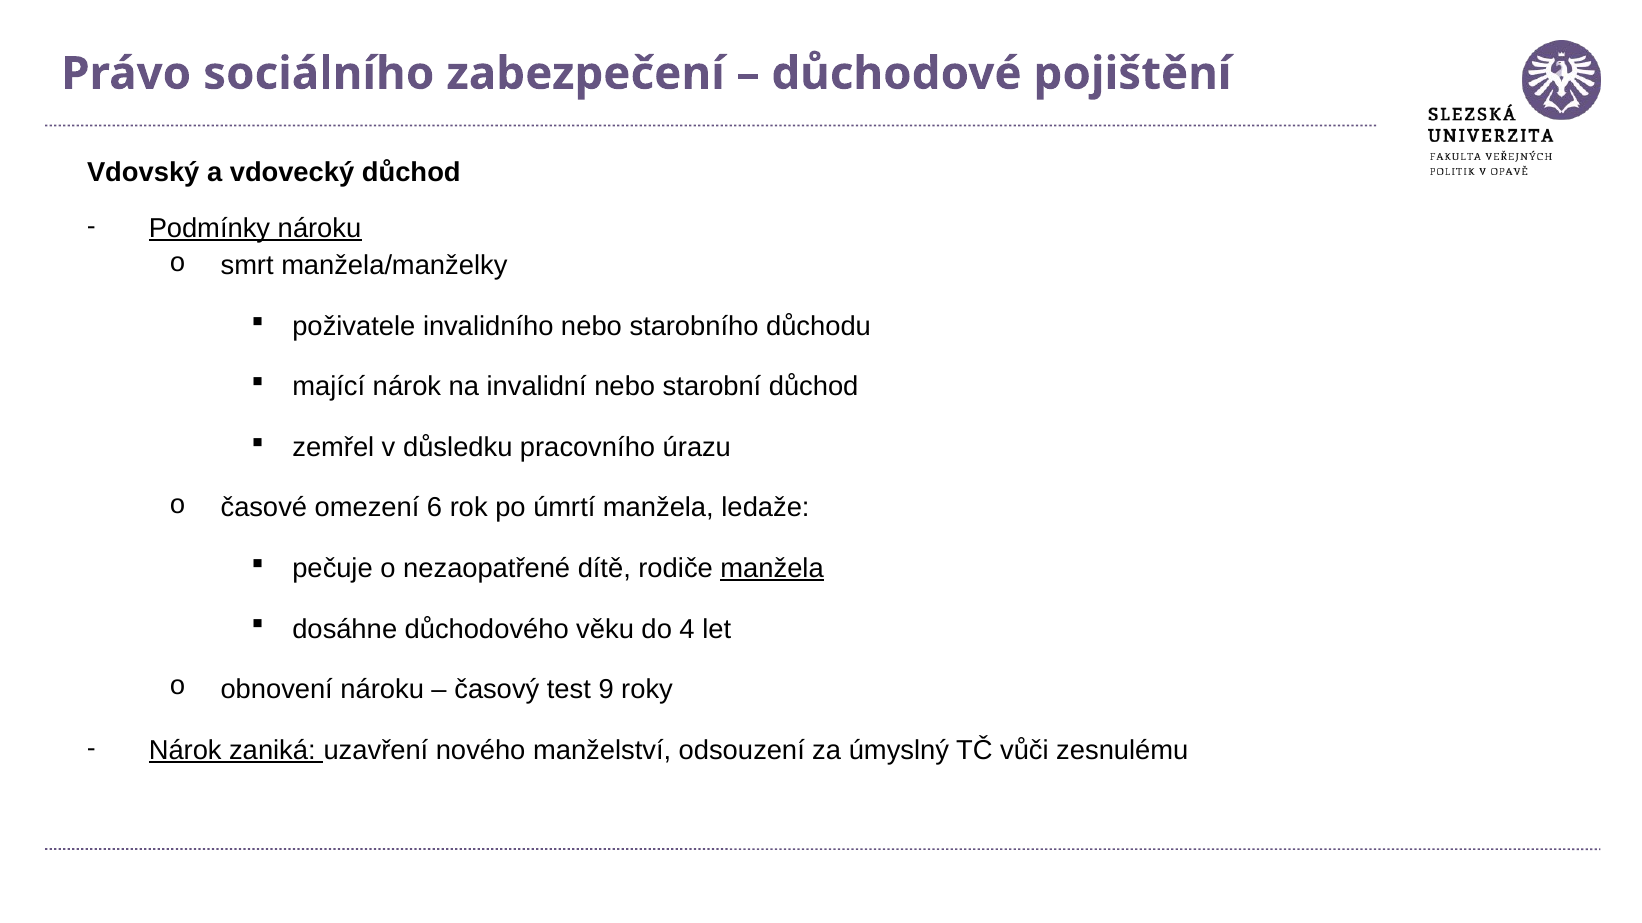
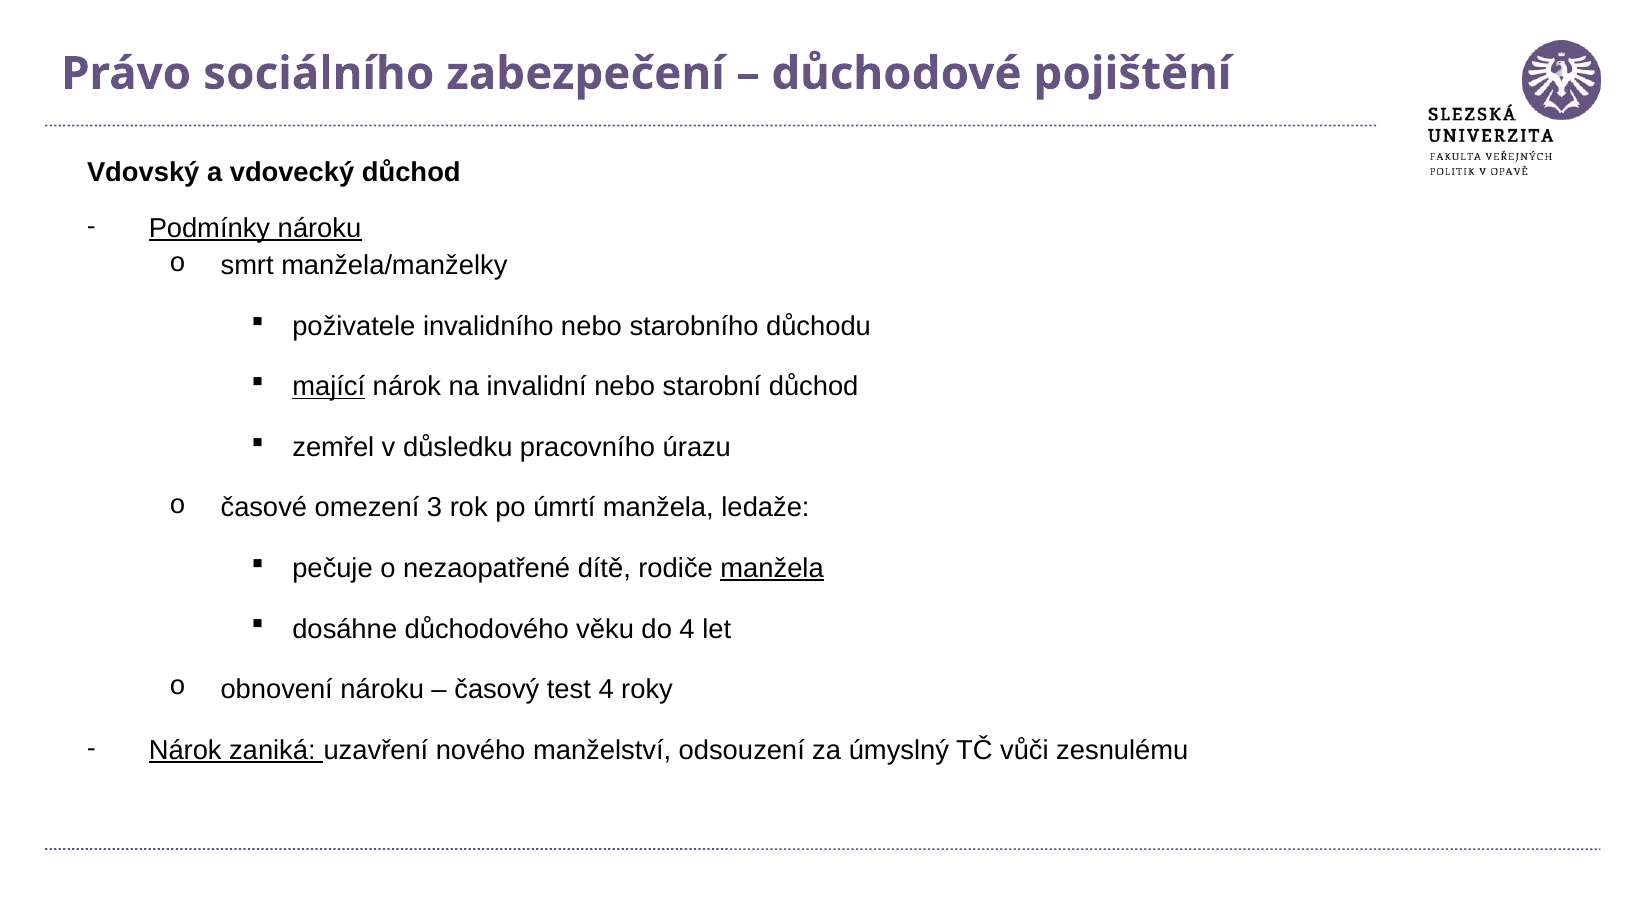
mající underline: none -> present (329, 387)
6: 6 -> 3 (434, 508)
test 9: 9 -> 4 (606, 690)
